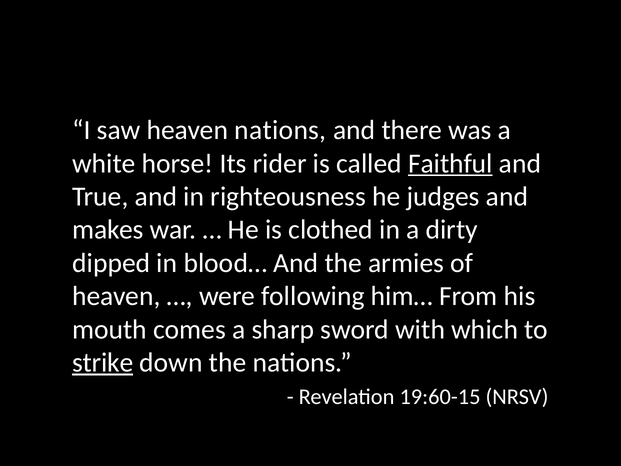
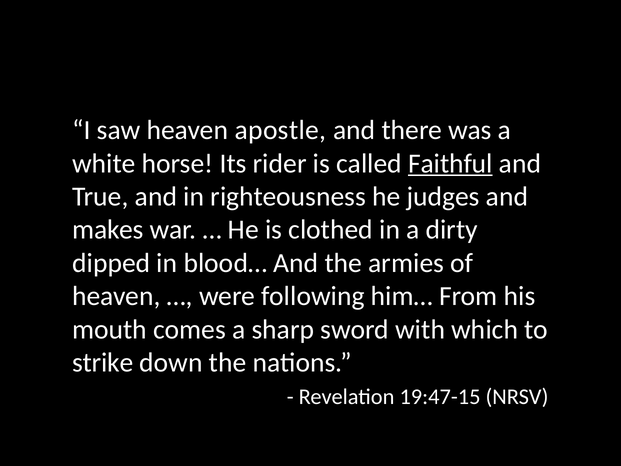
heaven nations: nations -> apostle (280, 130)
strike underline: present -> none (103, 362)
19:60-15: 19:60-15 -> 19:47-15 (440, 397)
